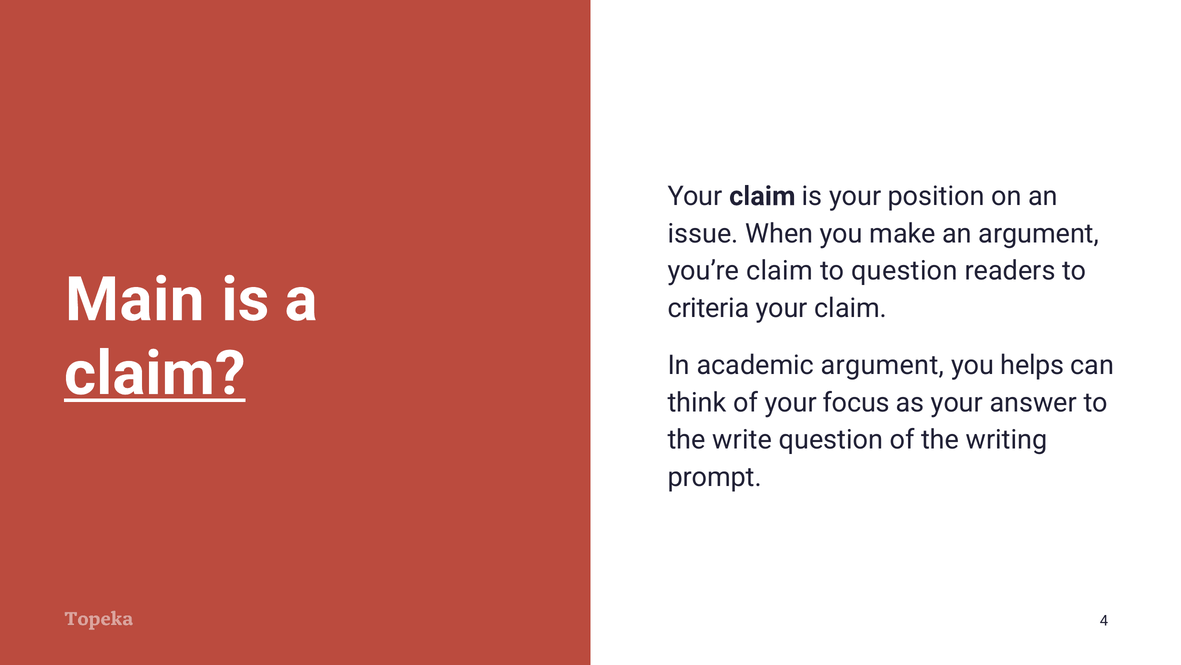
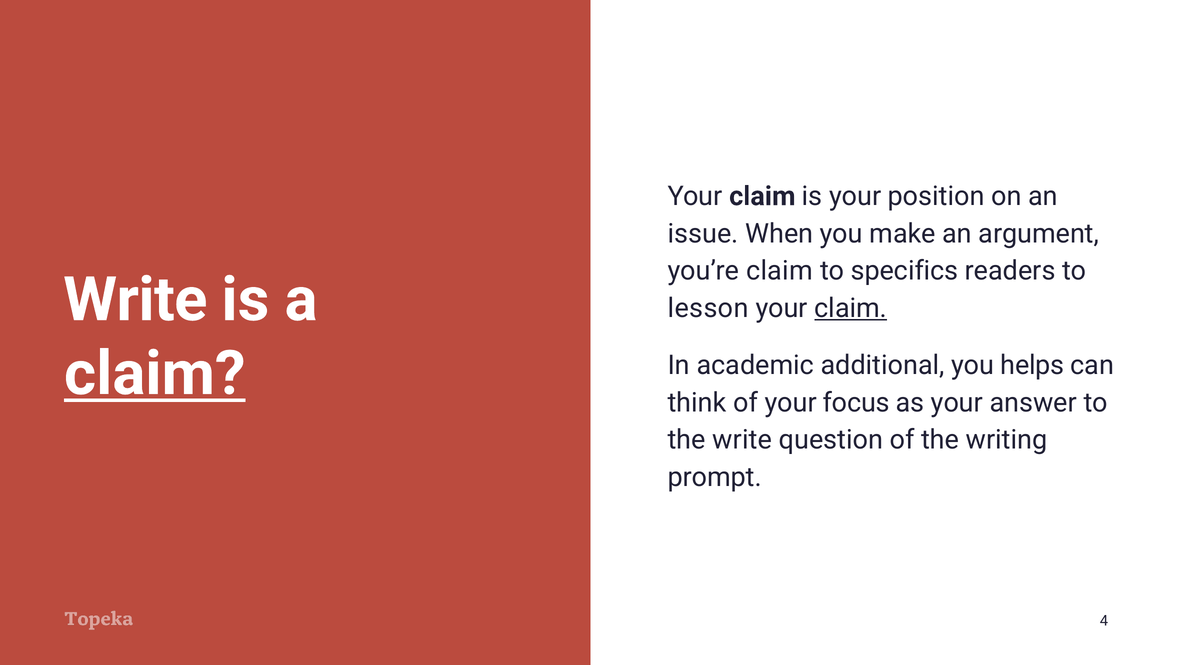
to question: question -> specifics (905, 271)
Main: Main -> Write (135, 300)
criteria: criteria -> lesson (708, 308)
claim underline: none -> present (851, 308)
academic argument: argument -> additional (883, 365)
